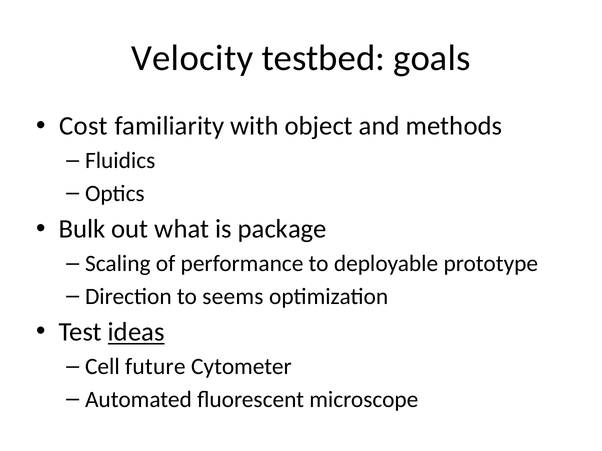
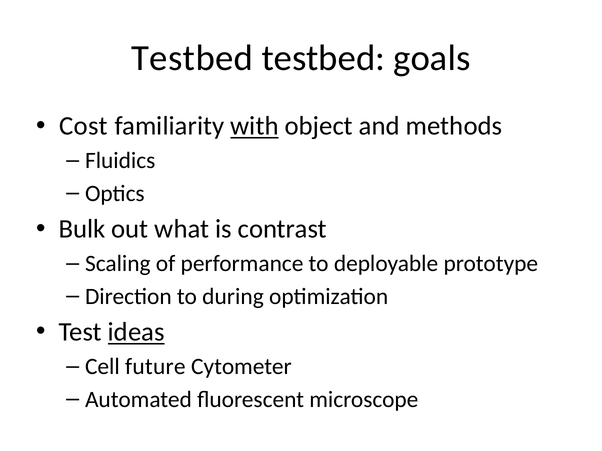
Velocity: Velocity -> Testbed (192, 58)
with underline: none -> present (254, 126)
package: package -> contrast (282, 229)
seems: seems -> during (233, 297)
